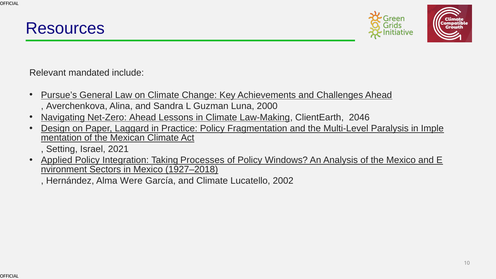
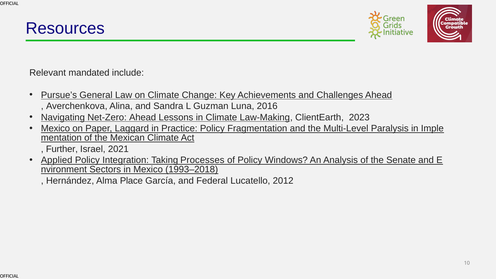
2000: 2000 -> 2016 (267, 106)
2046: 2046 -> 2023 (359, 117)
Design: Design -> Mexico (55, 129)
Setting: Setting -> Further (62, 149)
the Mexico: Mexico -> Senate (401, 160)
1927–2018: 1927–2018 -> 1993–2018 (192, 169)
Were: Were -> Place (131, 181)
and Climate: Climate -> Federal (212, 181)
2002: 2002 -> 2012 (283, 181)
